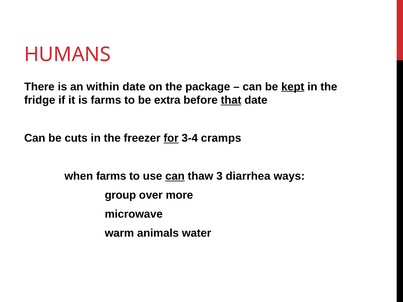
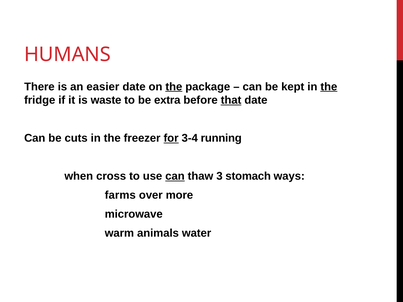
within: within -> easier (103, 87)
the underline: none -> present (174, 87)
kept underline: present -> none (293, 87)
the underline: none -> present (329, 87)
is farms: farms -> waste (106, 100)
cramps: cramps -> running (221, 138)
when farms: farms -> cross (111, 176)
diarrhea: diarrhea -> stomach (248, 176)
group: group -> farms (120, 195)
